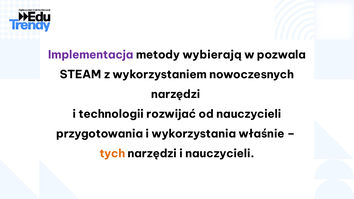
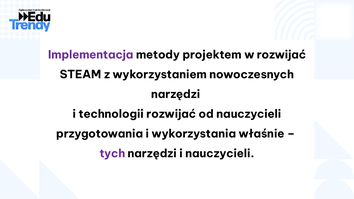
wybierają: wybierają -> projektem (212, 55)
w pozwala: pozwala -> rozwijać (281, 55)
tych colour: orange -> purple (112, 154)
